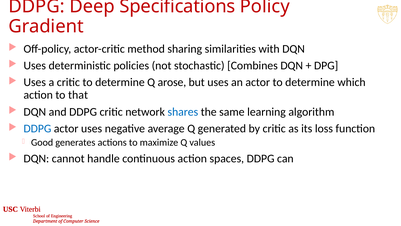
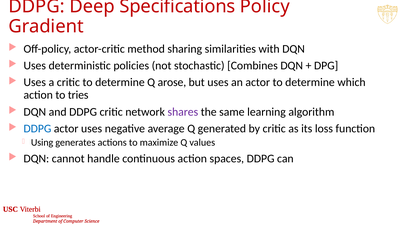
that: that -> tries (78, 95)
shares colour: blue -> purple (183, 112)
Good: Good -> Using (42, 142)
